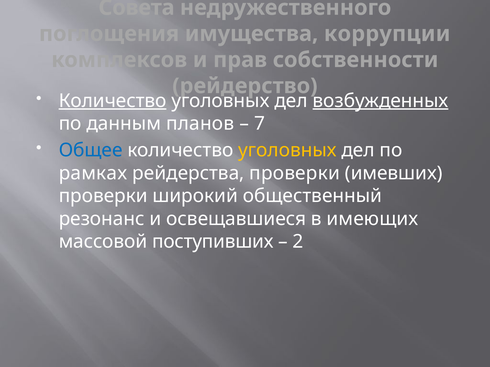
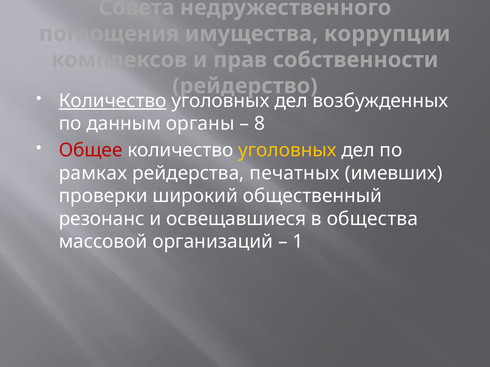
возбужденных underline: present -> none (380, 101)
планов: планов -> органы (200, 124)
7: 7 -> 8 (259, 124)
Общее colour: blue -> red (91, 151)
рейдерства проверки: проверки -> печатных (295, 173)
имеющих: имеющих -> общества (372, 219)
поступивших: поступивших -> организаций (213, 242)
2: 2 -> 1 (298, 242)
